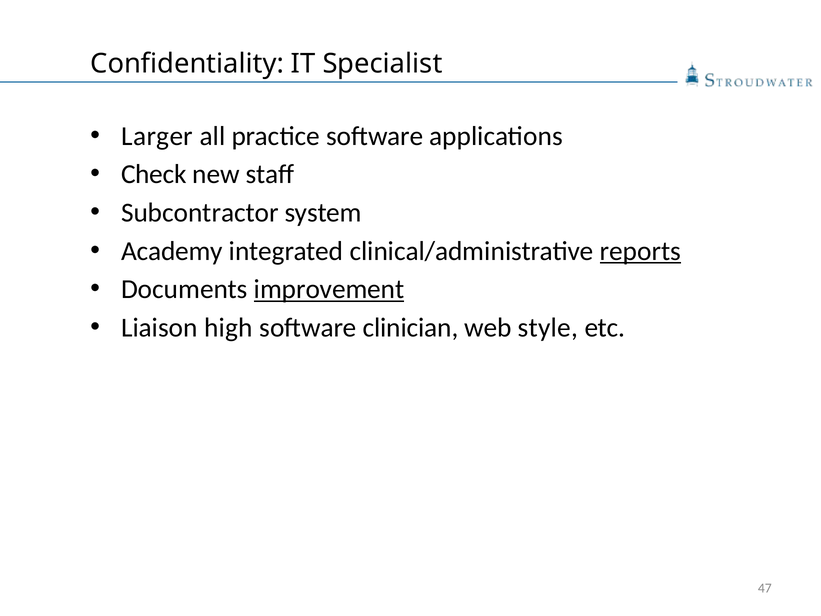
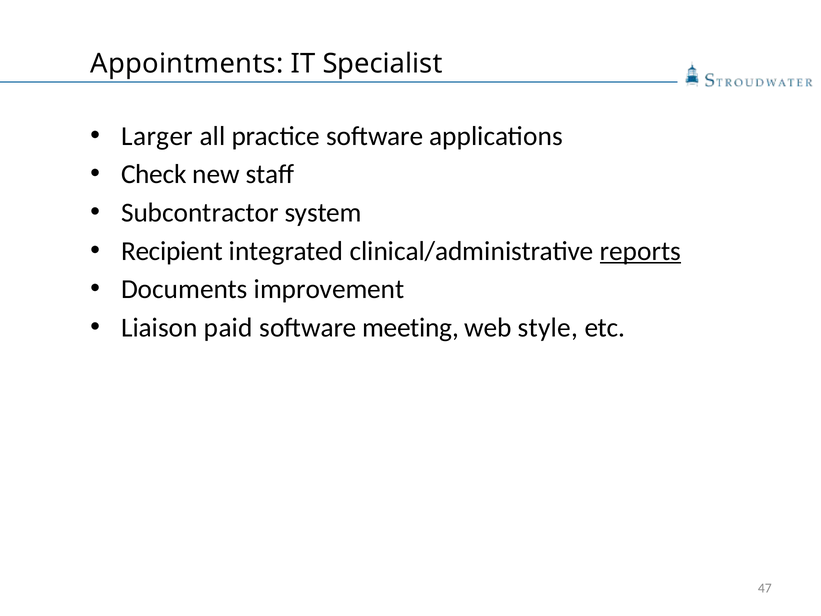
Confidentiality: Confidentiality -> Appointments (187, 63)
Academy: Academy -> Recipient (172, 251)
improvement underline: present -> none (329, 289)
high: high -> paid (228, 328)
clinician: clinician -> meeting (411, 328)
